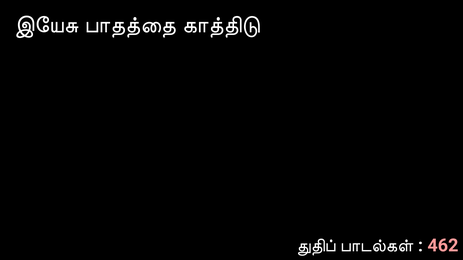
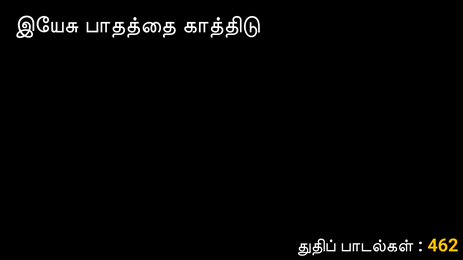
462 colour: pink -> yellow (443, 246)
